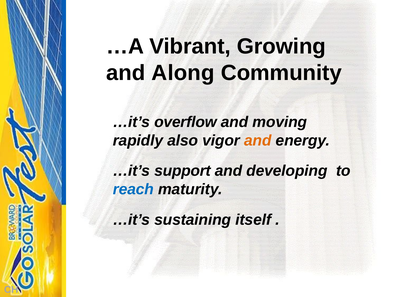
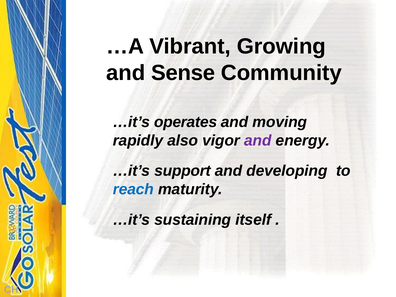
Along: Along -> Sense (183, 73)
overflow: overflow -> operates (186, 122)
and colour: orange -> purple (258, 140)
